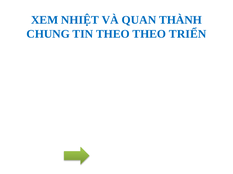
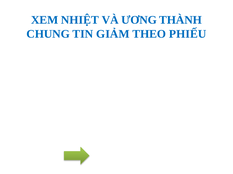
QUAN: QUAN -> ƯƠNG (139, 20)
TIN THEO: THEO -> GIẢM (113, 34)
TRIỂN: TRIỂN -> PHIẾU (188, 34)
